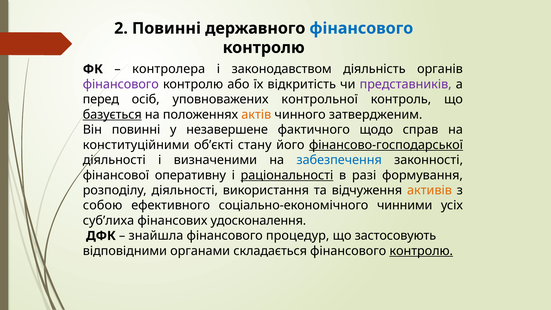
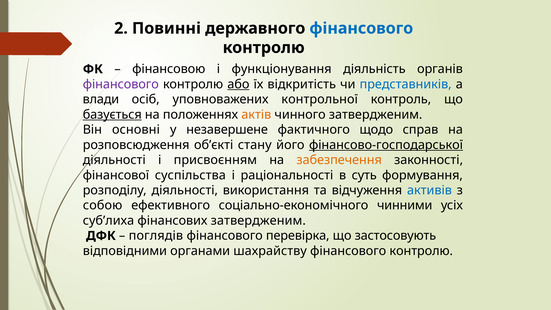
контролера: контролера -> фінансовою (169, 69)
законодавством: законодавством -> функціонування (282, 69)
або underline: none -> present (238, 84)
представників colour: purple -> blue (406, 84)
перед: перед -> влади (101, 99)
Він повинні: повинні -> основні (136, 130)
конституційними: конституційними -> розповсюдження (136, 145)
визначеними: визначеними -> присвоєнням (215, 160)
забезпечення colour: blue -> orange (339, 160)
оперативну: оперативну -> суспільства (190, 175)
раціональності underline: present -> none (287, 175)
разі: разі -> суть (364, 175)
активів colour: orange -> blue (429, 190)
фінансових удосконалення: удосконалення -> затвердженим (258, 221)
знайшла: знайшла -> поглядів (156, 236)
процедур: процедур -> перевірка (298, 236)
складається: складається -> шахрайству (270, 251)
контролю underline: present -> none (421, 251)
